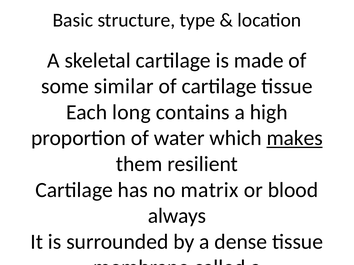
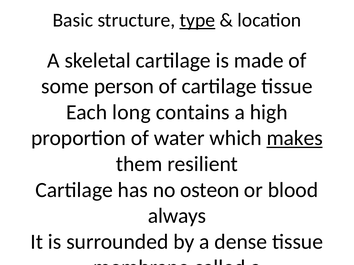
type underline: none -> present (197, 20)
similar: similar -> person (124, 86)
matrix: matrix -> osteon (210, 190)
